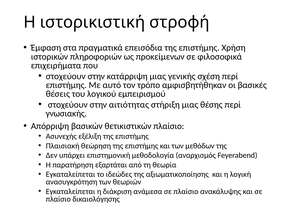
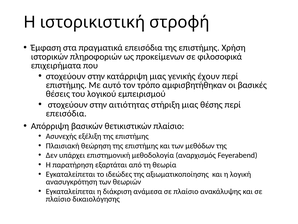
σχέση: σχέση -> έχουν (209, 76)
γνωσιακής: γνωσιακής -> επεισόδια (66, 113)
